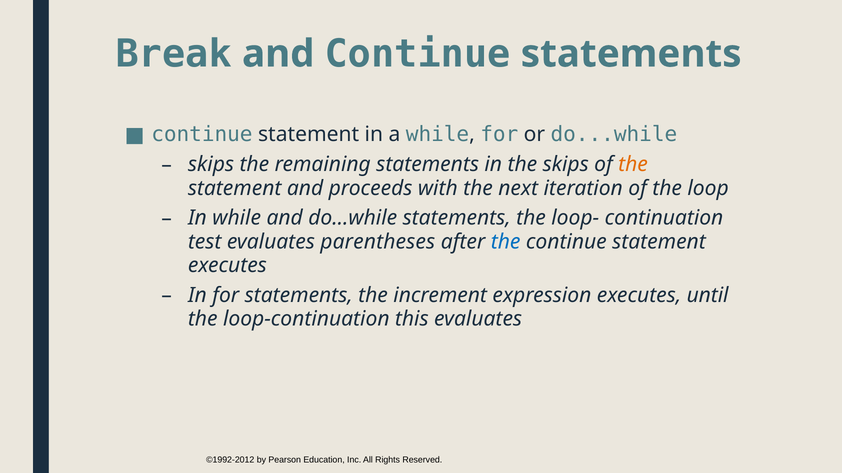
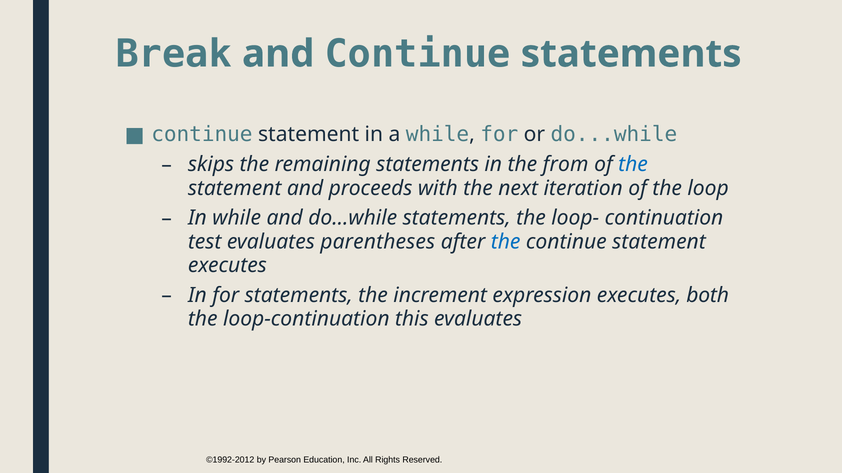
the skips: skips -> from (566, 165)
the colour: orange -> blue (633, 165)
until: until -> both (708, 296)
